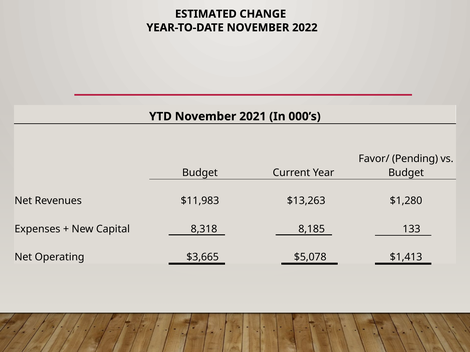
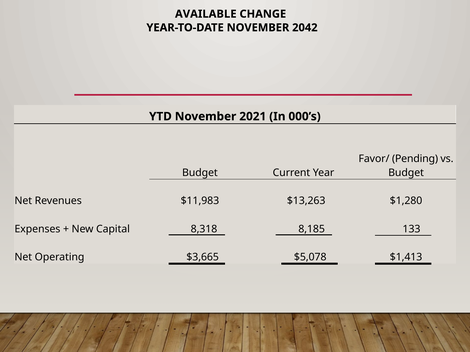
ESTIMATED: ESTIMATED -> AVAILABLE (206, 14)
2022: 2022 -> 2042 (305, 28)
